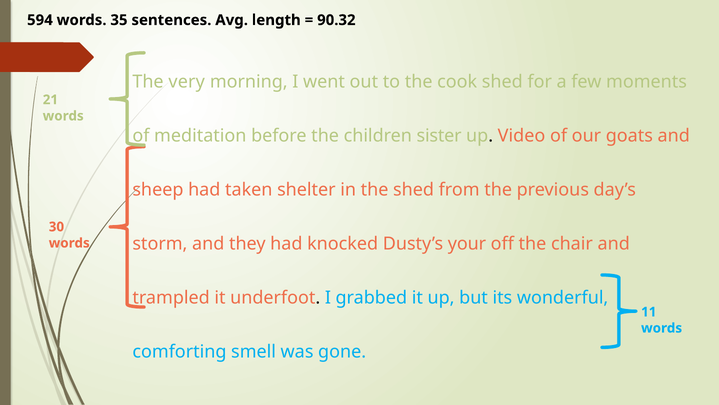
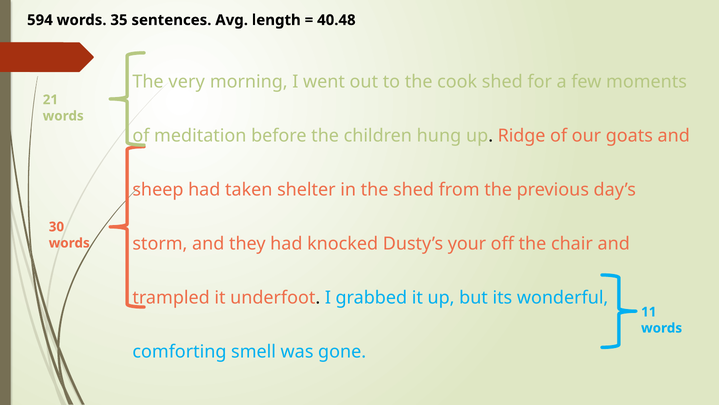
90.32: 90.32 -> 40.48 (336, 20)
sister: sister -> hung (439, 136)
Video: Video -> Ridge (522, 136)
